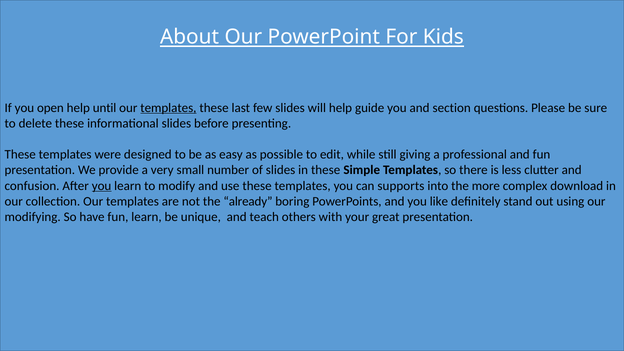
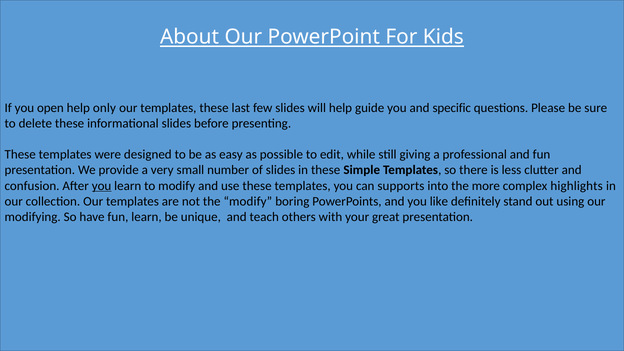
until: until -> only (104, 108)
templates underline: present -> none (168, 108)
section: section -> specific (452, 108)
download: download -> highlights (577, 186)
the already: already -> modify (248, 201)
